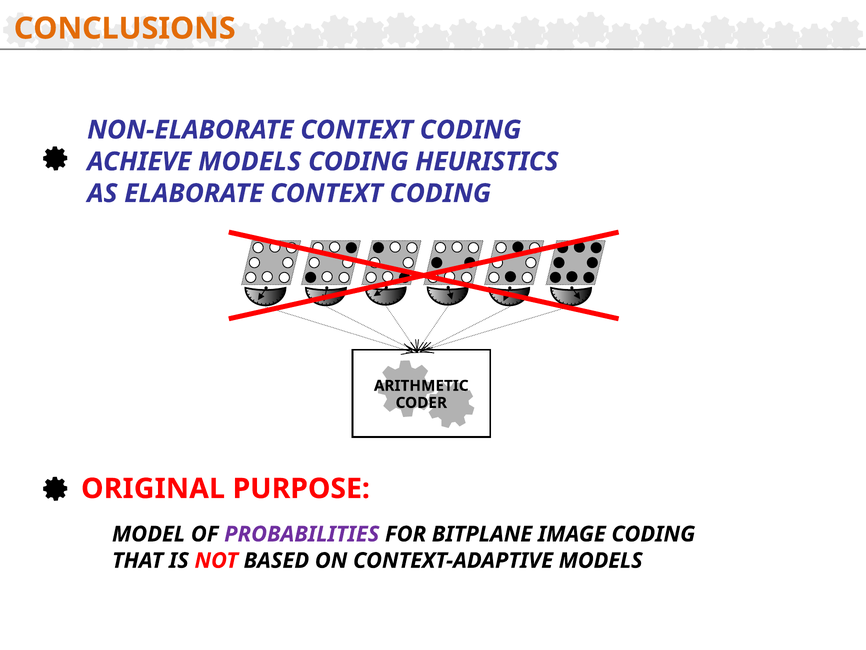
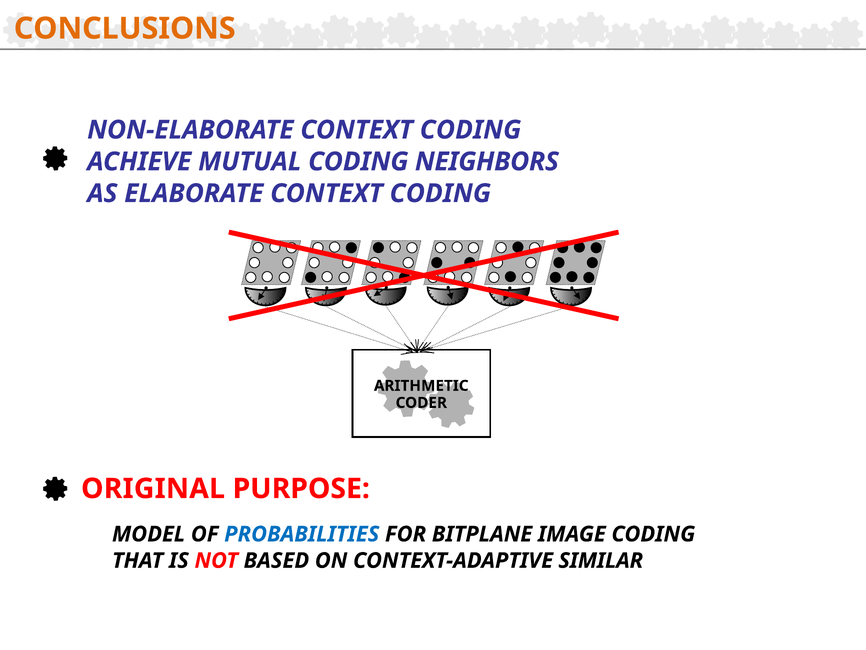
ACHIEVE MODELS: MODELS -> MUTUAL (250, 162)
HEURISTICS: HEURISTICS -> NEIGHBORS (487, 162)
PROBABILITIES colour: purple -> blue (302, 534)
CONTEXT-ADAPTIVE MODELS: MODELS -> SIMILAR (601, 560)
